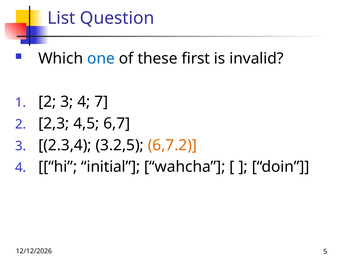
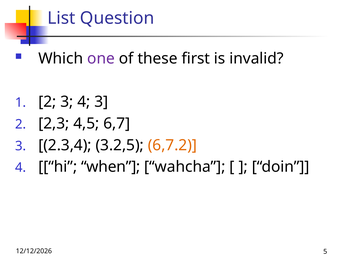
one colour: blue -> purple (101, 59)
4 7: 7 -> 3 (101, 102)
initial: initial -> when (111, 167)
